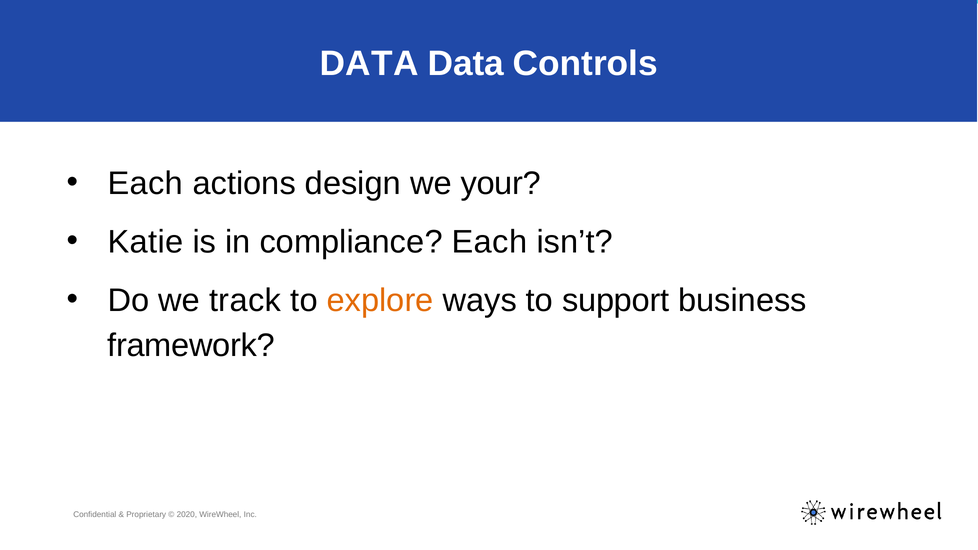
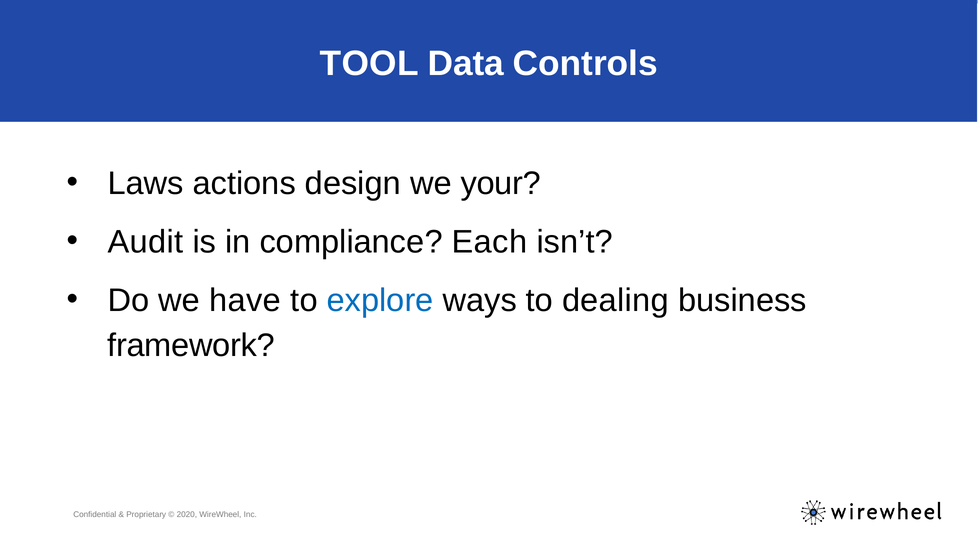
DATA: DATA -> TOOL (369, 63)
Each: Each -> Laws (146, 183)
Katie: Katie -> Audit (145, 242)
track: track -> have (245, 301)
explore colour: orange -> blue (380, 301)
support: support -> dealing (615, 301)
